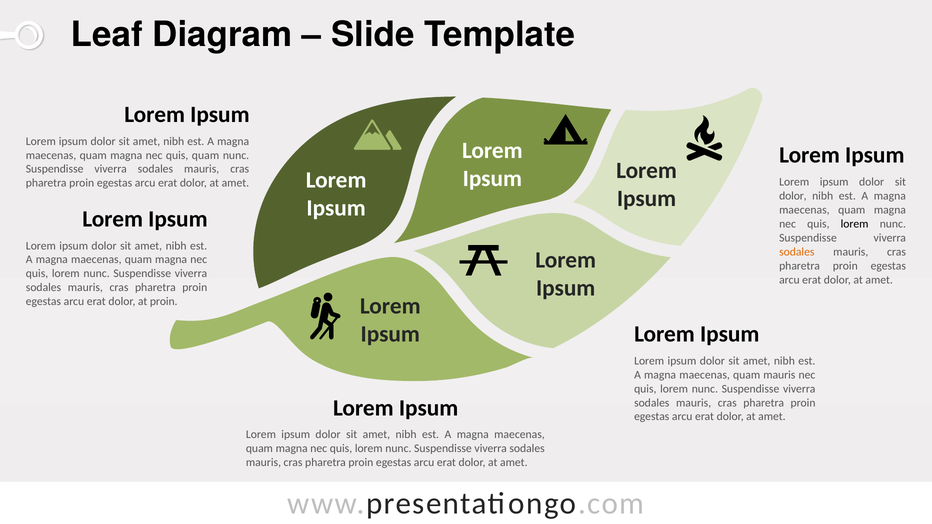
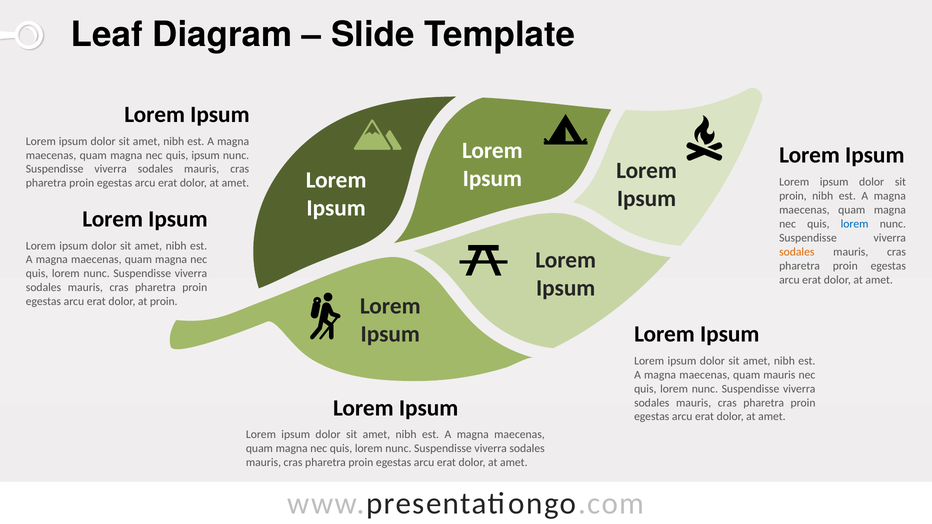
quis quam: quam -> ipsum (206, 155)
dolor: dolor -> proin (793, 196)
lorem colour: black -> blue (855, 224)
